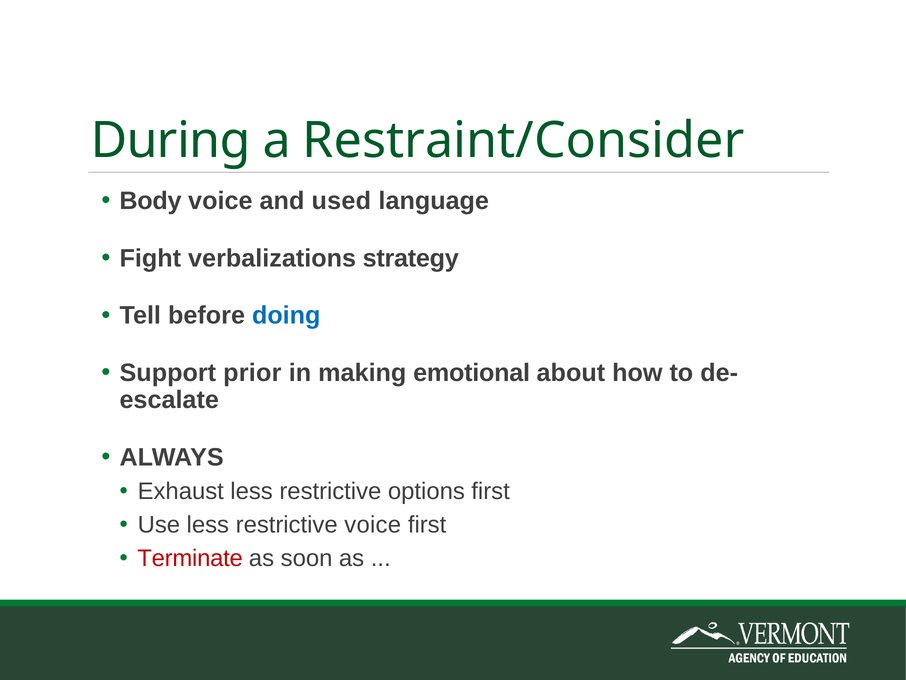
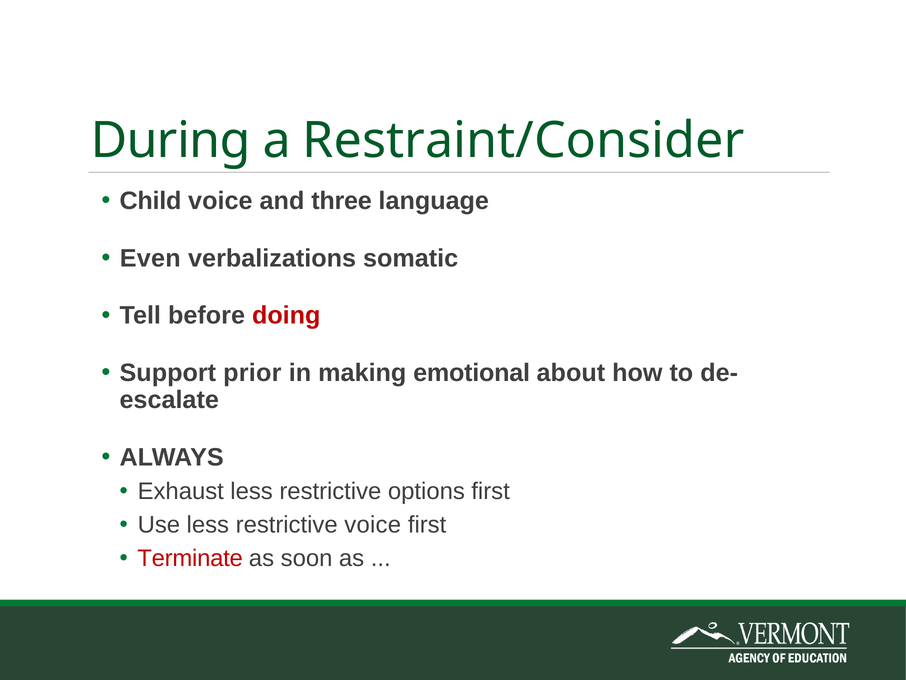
Body: Body -> Child (150, 201)
used: used -> three (342, 201)
Fight: Fight -> Even (150, 258)
strategy: strategy -> somatic (411, 258)
doing colour: blue -> red (286, 315)
